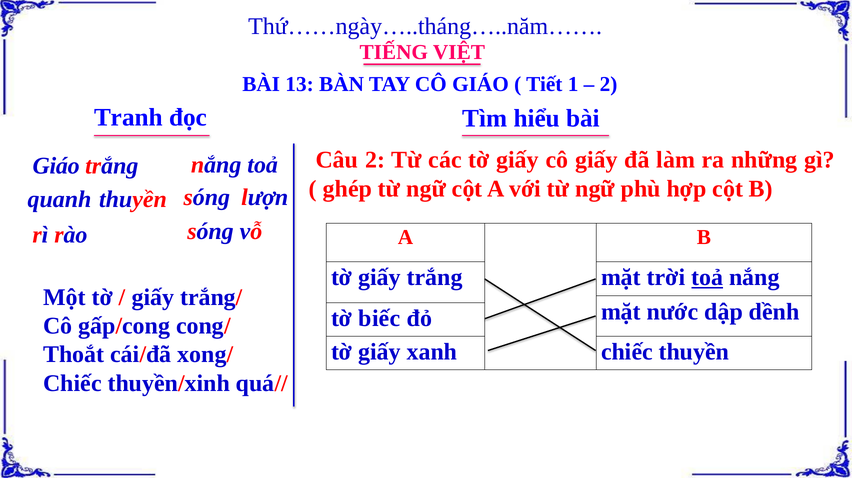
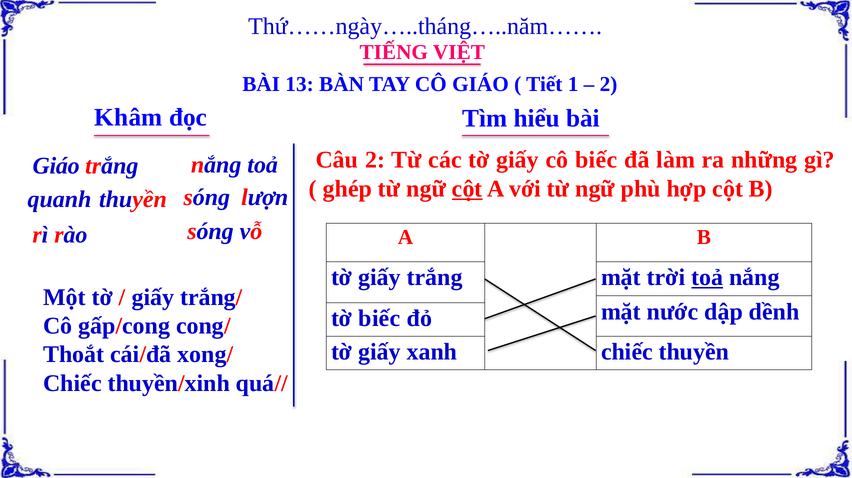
Tranh: Tranh -> Khâm (128, 118)
cô giấy: giấy -> biếc (596, 160)
cột underline: none -> present (467, 189)
